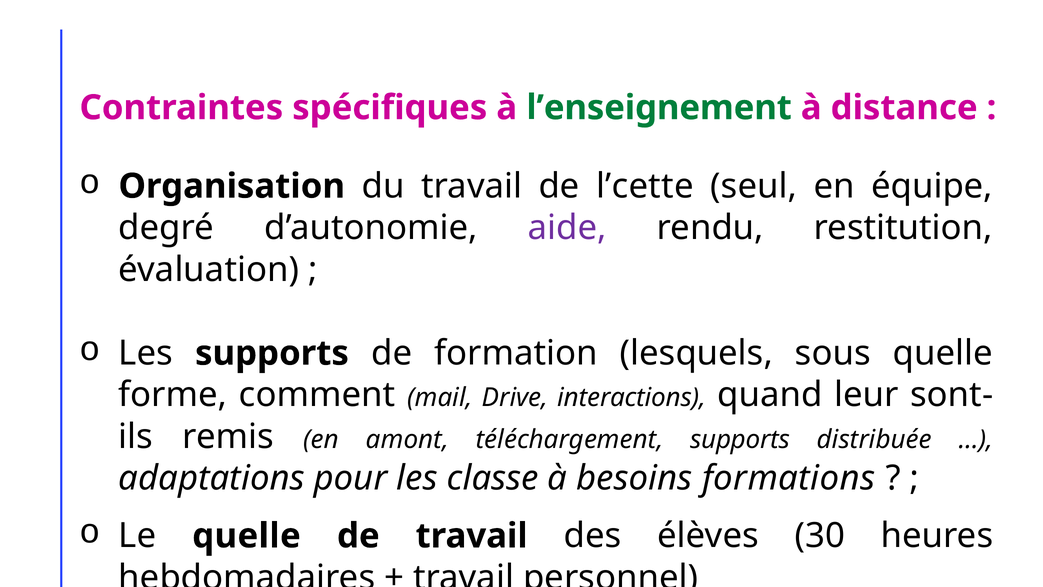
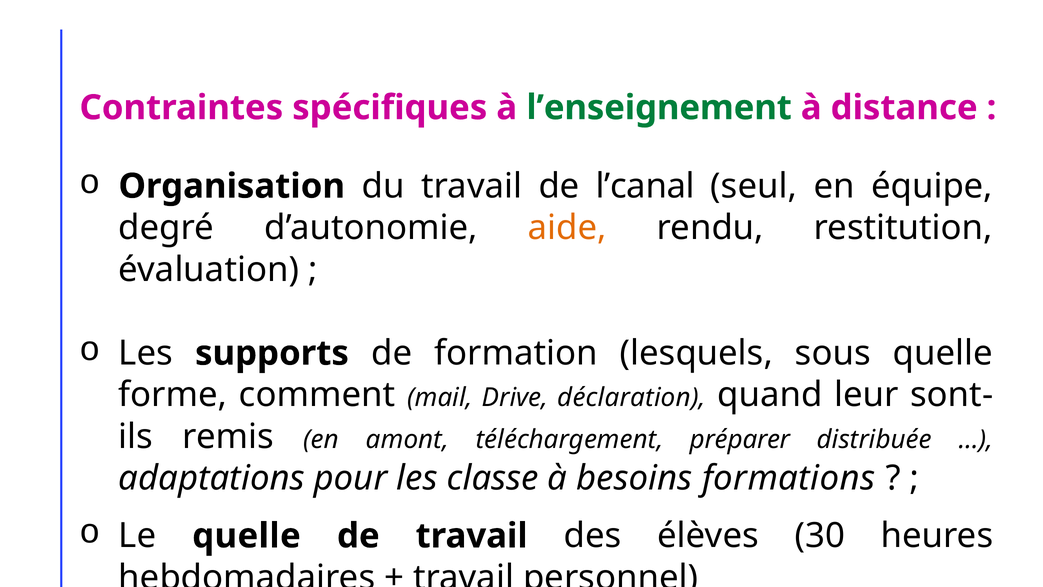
l’cette: l’cette -> l’canal (645, 186)
aide colour: purple -> orange (567, 228)
interactions: interactions -> déclaration (631, 398)
téléchargement supports: supports -> préparer (740, 439)
